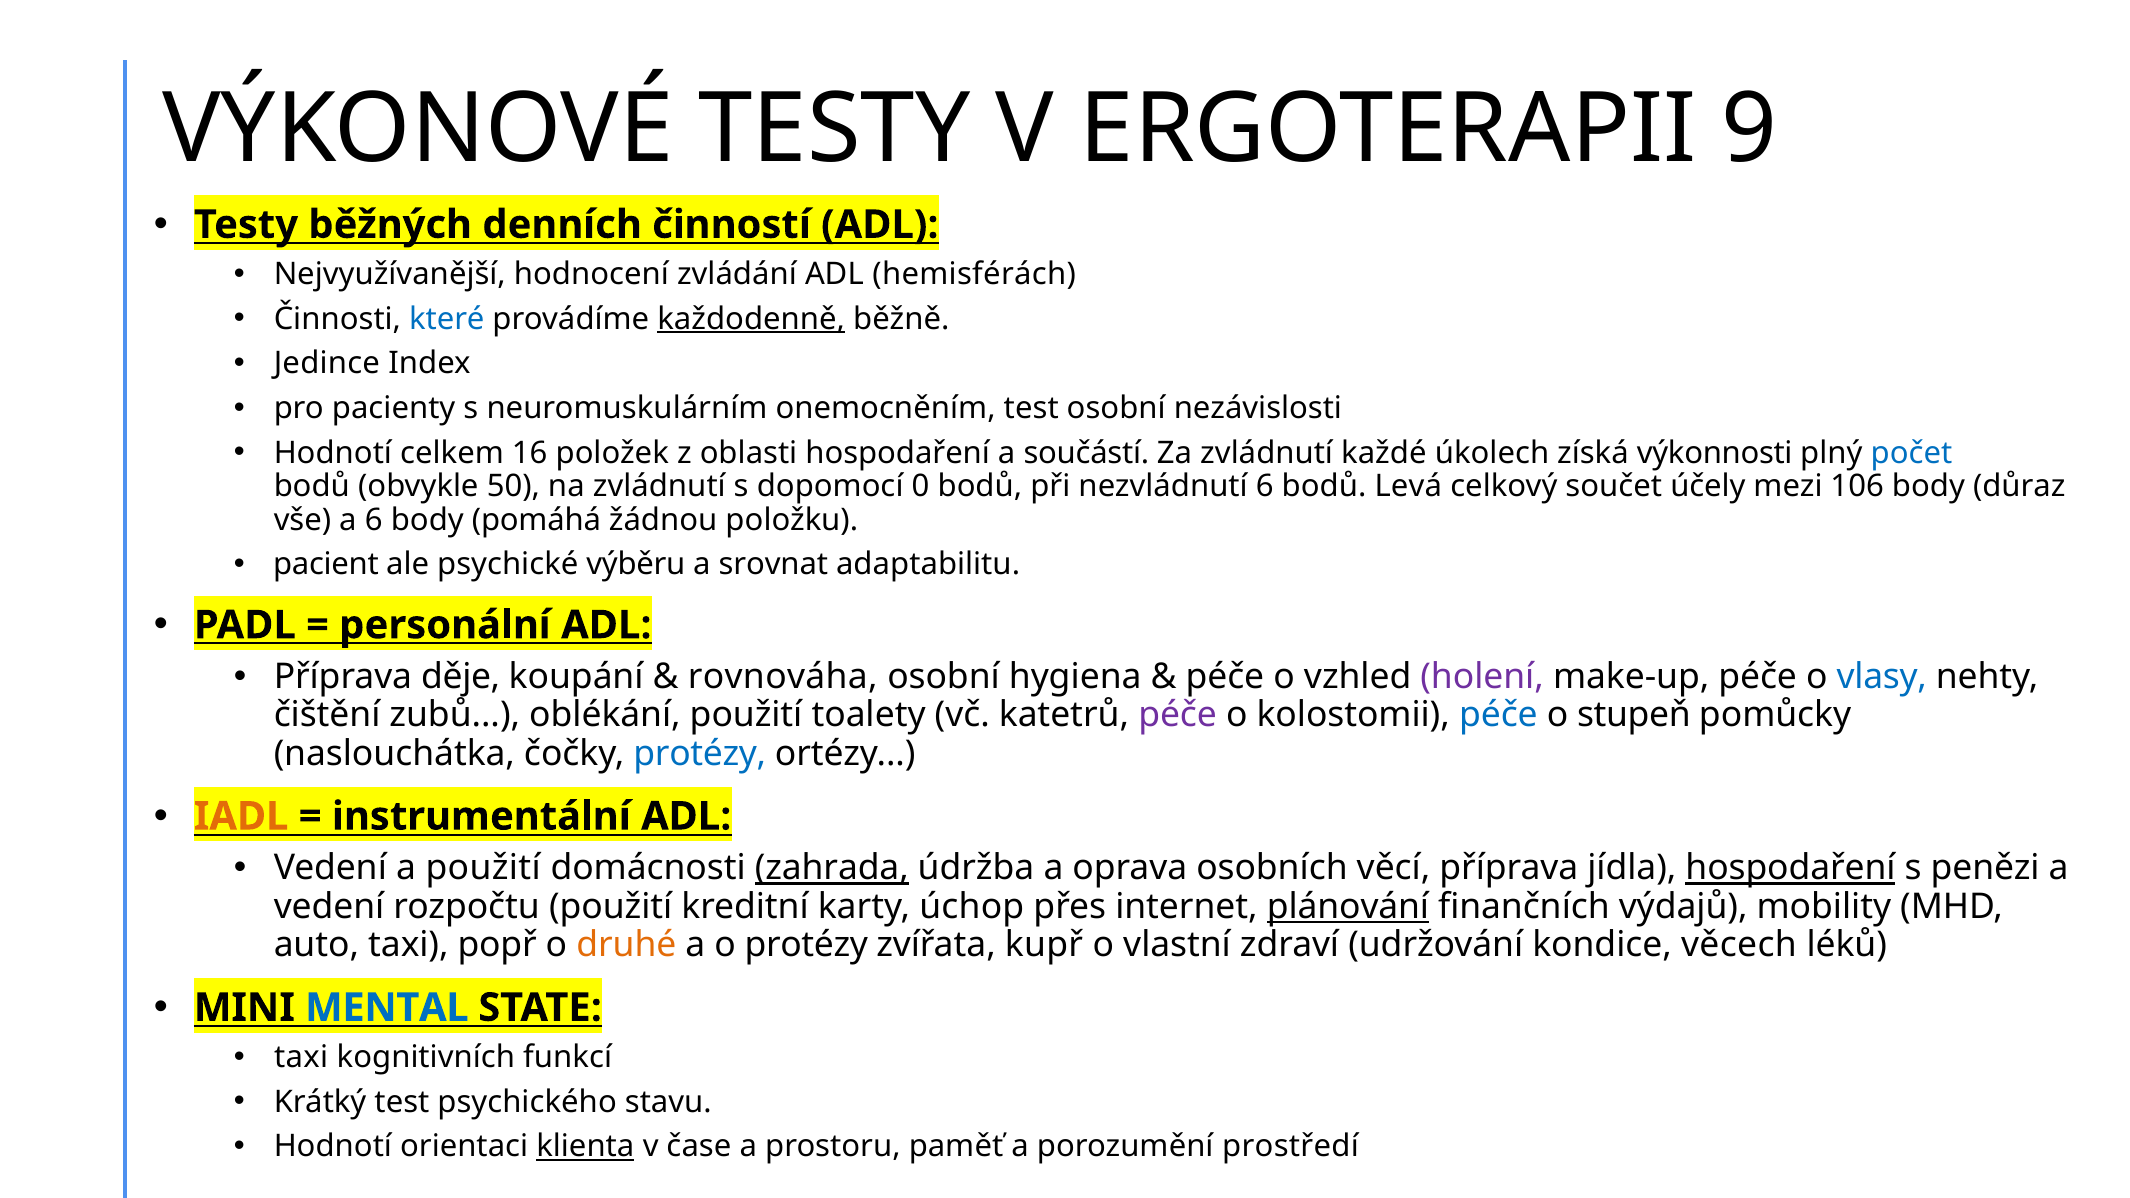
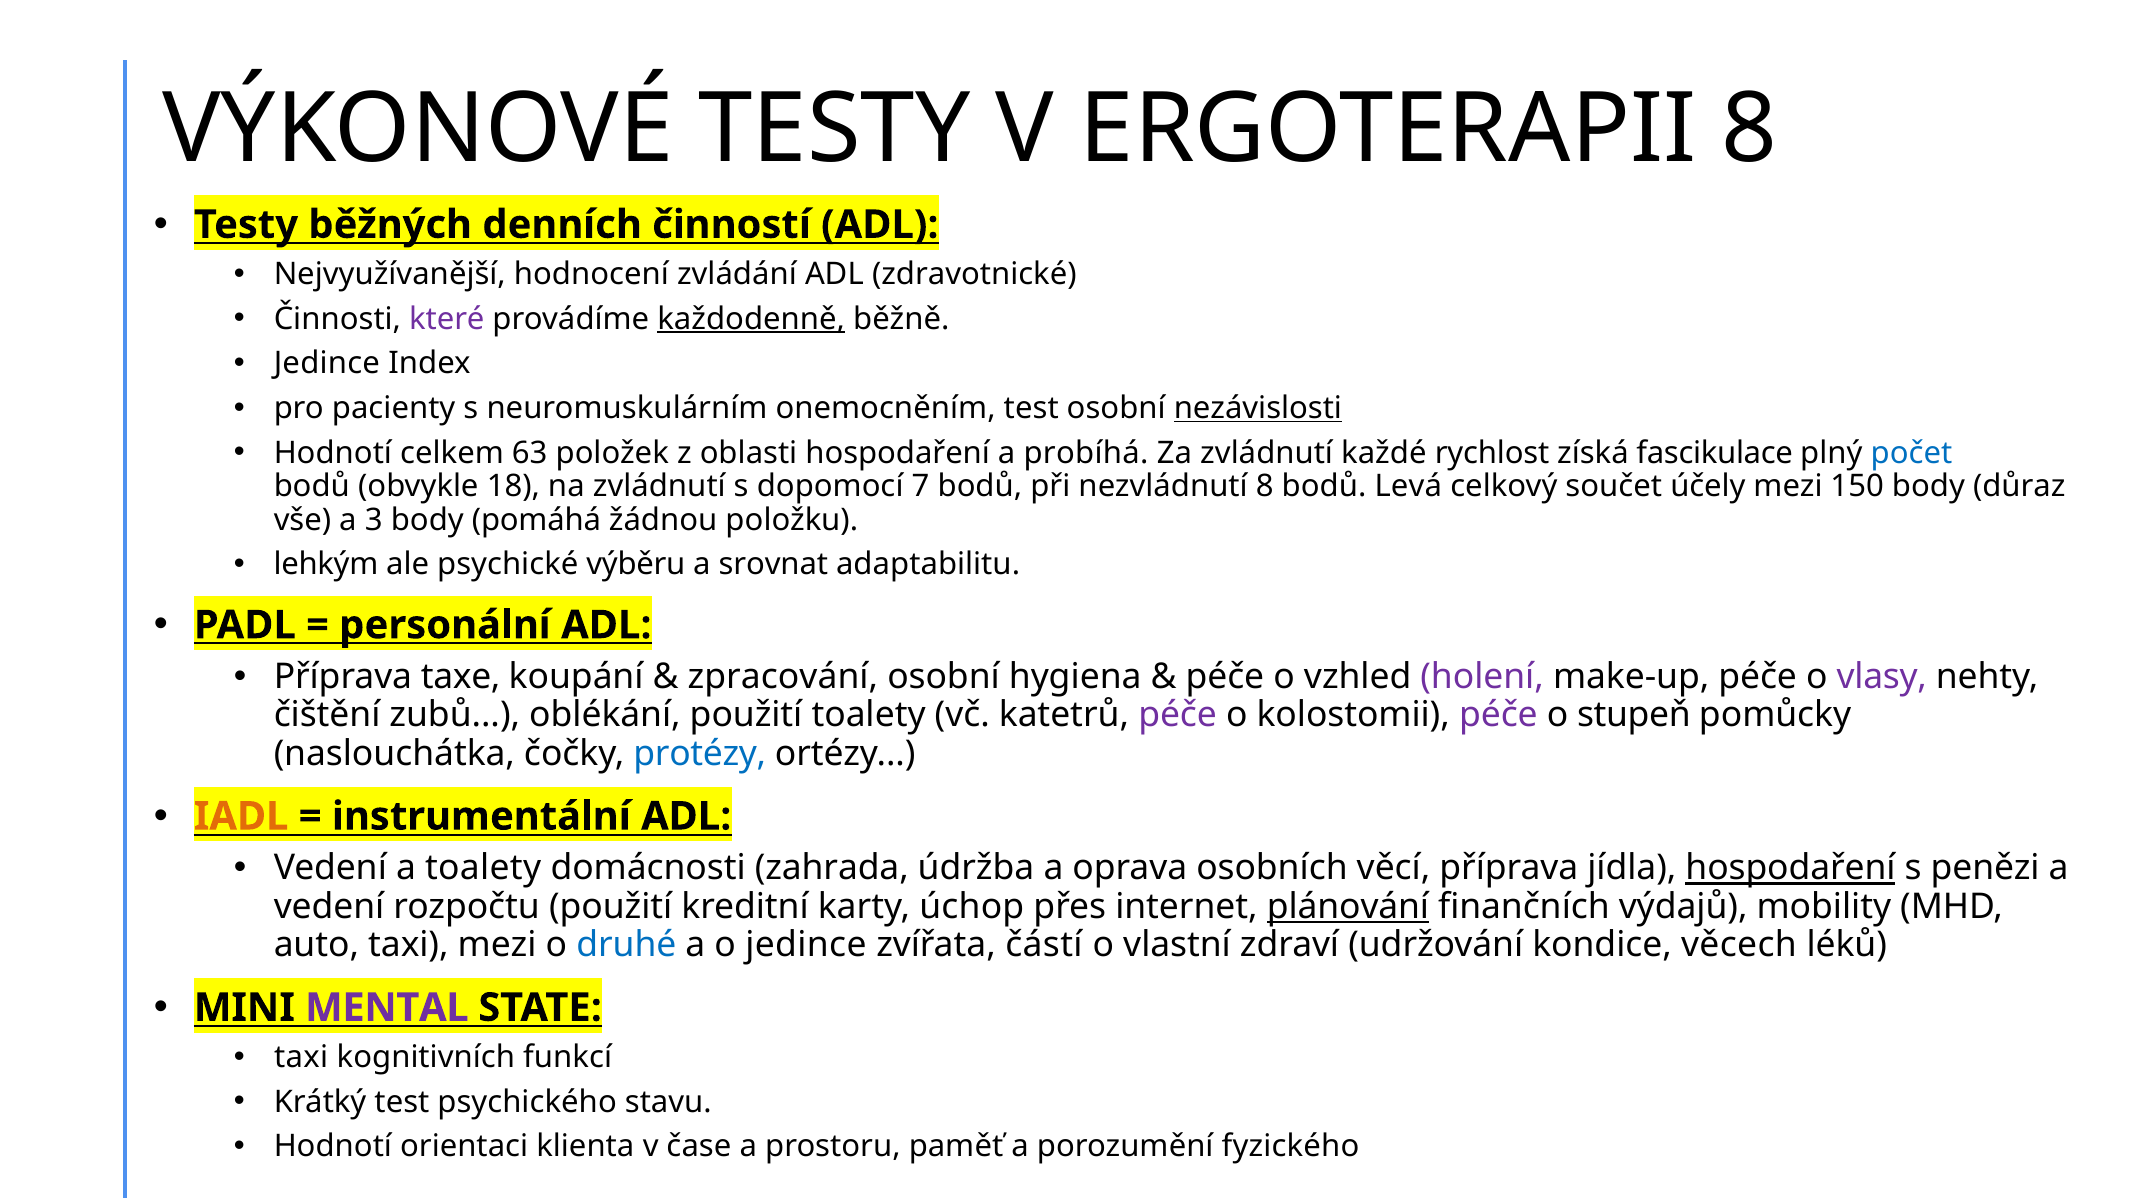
ERGOTERAPII 9: 9 -> 8 (1749, 129)
hemisférách: hemisférách -> zdravotnické (974, 274)
které colour: blue -> purple (447, 319)
nezávislosti underline: none -> present (1258, 408)
16: 16 -> 63 (530, 453)
součástí: součástí -> probíhá (1086, 453)
úkolech: úkolech -> rychlost (1492, 453)
výkonnosti: výkonnosti -> fascikulace (1715, 453)
50: 50 -> 18 (513, 486)
0: 0 -> 7 (921, 486)
nezvládnutí 6: 6 -> 8 (1265, 486)
106: 106 -> 150 (1857, 486)
a 6: 6 -> 3 (374, 520)
pacient: pacient -> lehkým (326, 565)
děje: děje -> taxe (461, 677)
rovnováha: rovnováha -> zpracování (783, 677)
vlasy colour: blue -> purple (1882, 677)
péče colour: blue -> purple (1498, 715)
a použití: použití -> toalety (483, 868)
zahrada underline: present -> none (832, 868)
taxi popř: popř -> mezi (497, 945)
druhé colour: orange -> blue (626, 945)
o protézy: protézy -> jedince (806, 945)
kupř: kupř -> částí (1044, 945)
MENTAL colour: blue -> purple (387, 1008)
klienta underline: present -> none (585, 1147)
prostředí: prostředí -> fyzického (1291, 1147)
